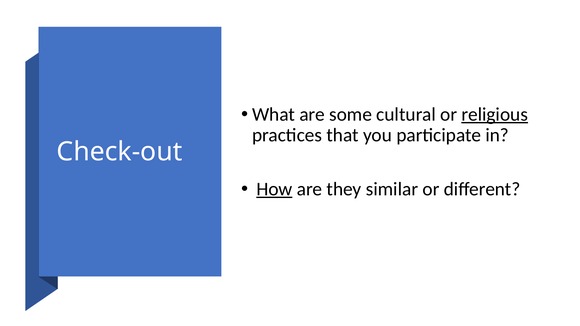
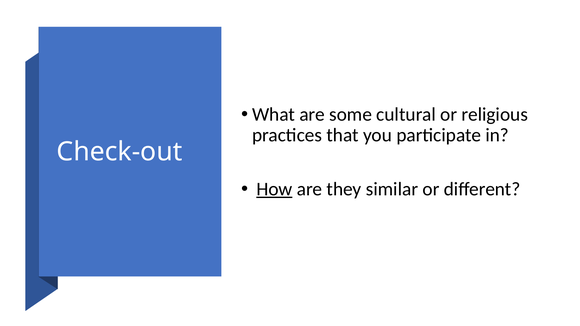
religious underline: present -> none (495, 114)
